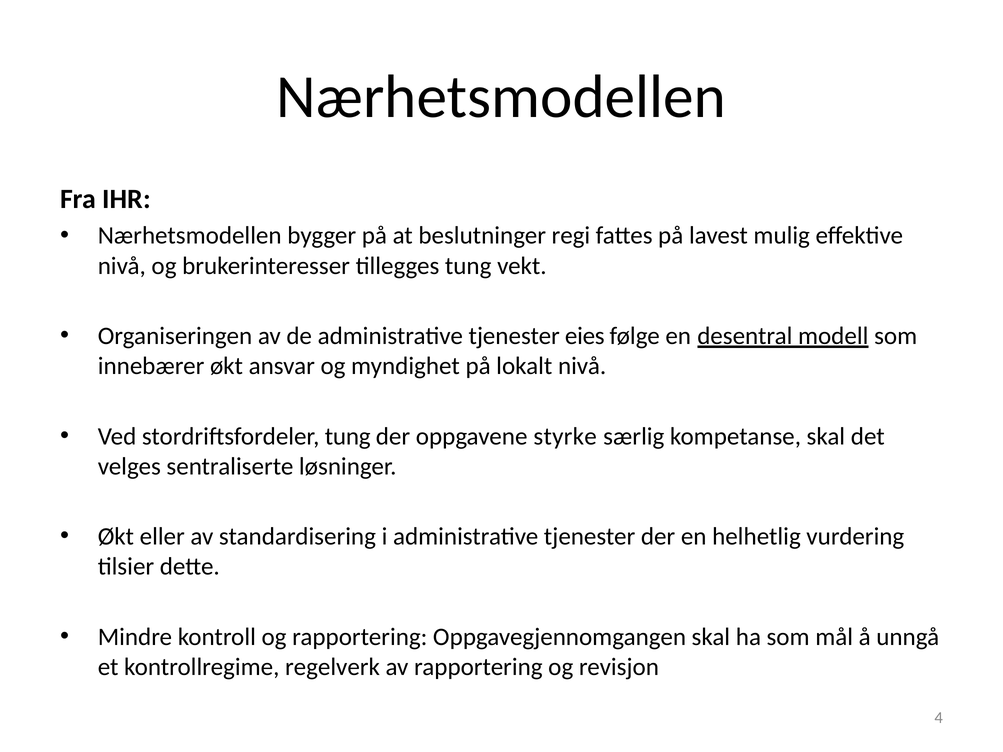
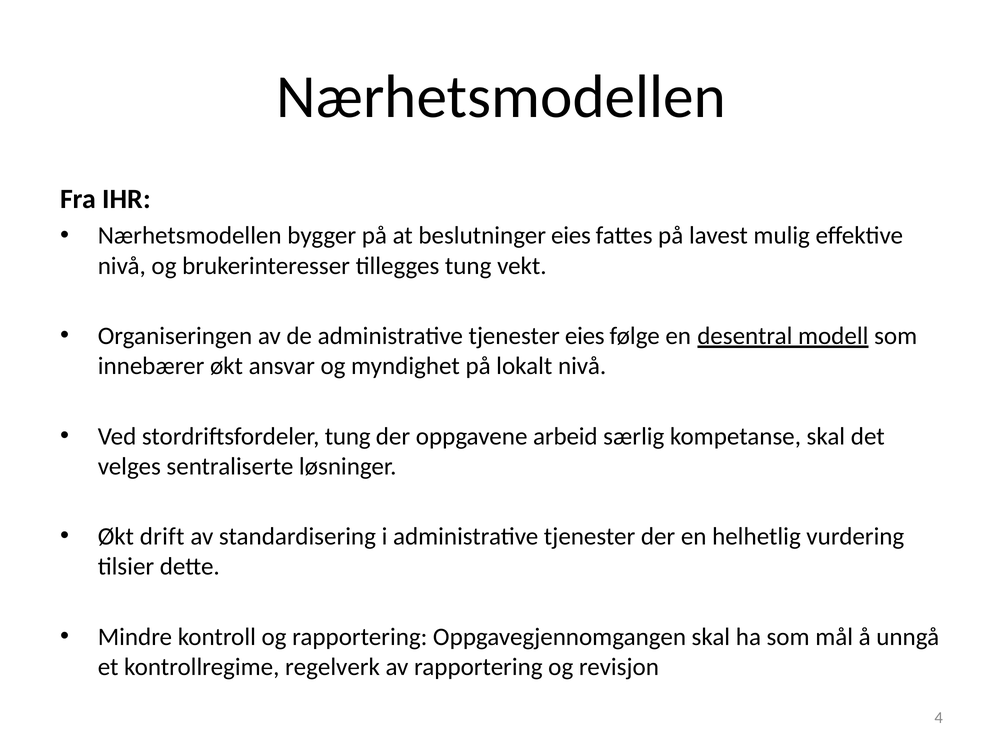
beslutninger regi: regi -> eies (571, 236)
styrke: styrke -> arbeid (565, 436)
eller: eller -> drift (162, 537)
